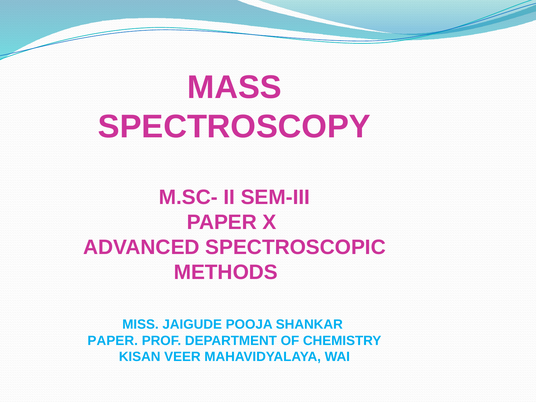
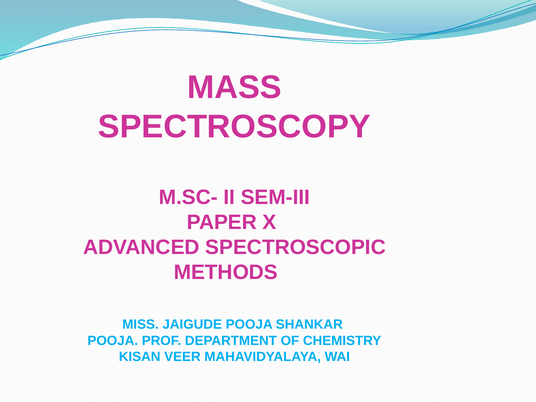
PAPER: PAPER -> POOJA (113, 341)
